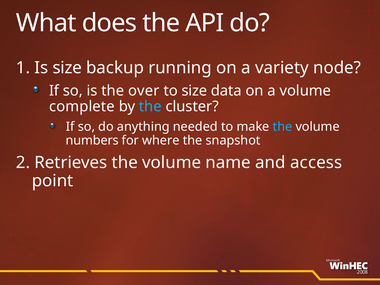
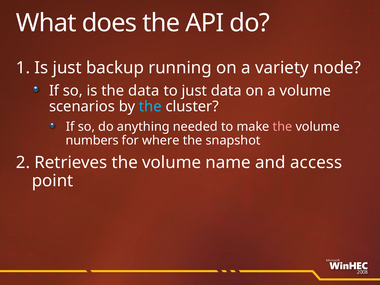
Is size: size -> just (67, 68)
the over: over -> data (144, 91)
to size: size -> just (194, 91)
complete: complete -> scenarios (82, 107)
the colour: light blue -> pink (282, 127)
